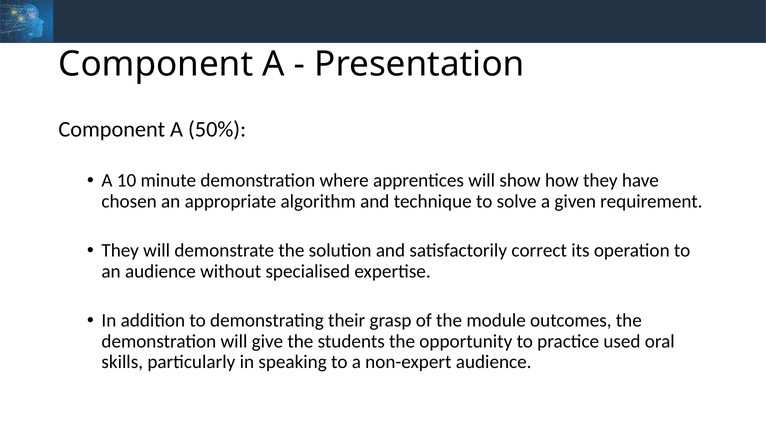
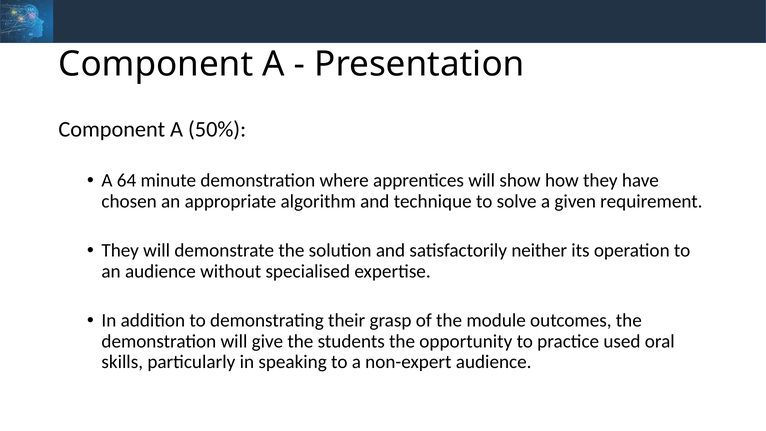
10: 10 -> 64 (127, 181)
correct: correct -> neither (539, 251)
